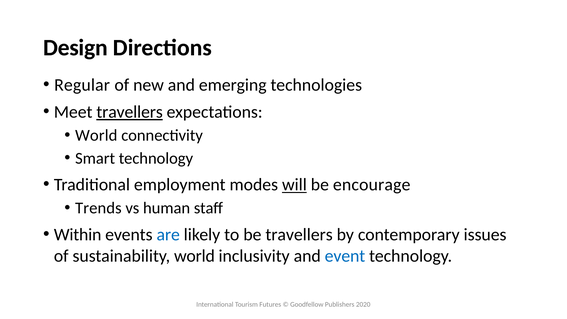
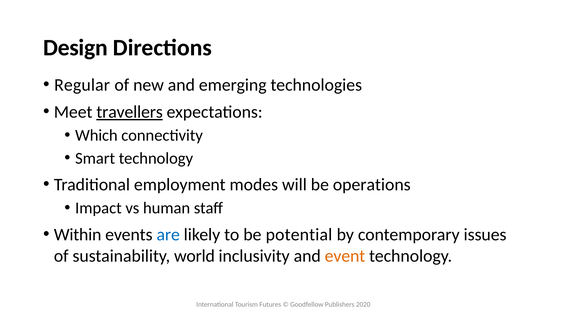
World: World -> Which (96, 135)
will underline: present -> none (294, 185)
encourage: encourage -> operations (372, 185)
Trends: Trends -> Impact (98, 208)
be travellers: travellers -> potential (299, 235)
event colour: blue -> orange (345, 256)
